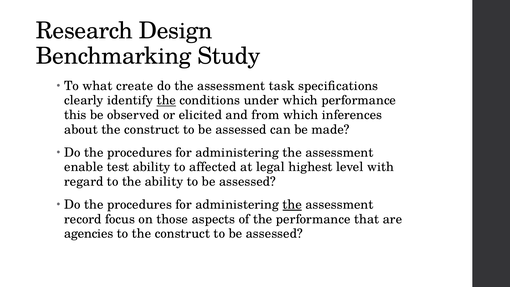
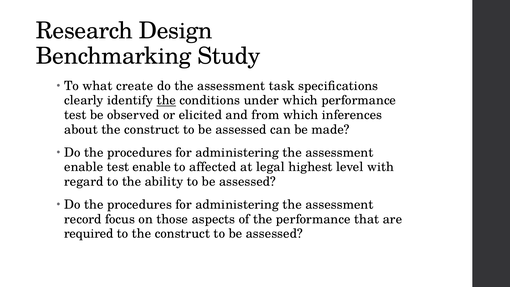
this: this -> test (75, 115)
test ability: ability -> enable (152, 167)
the underline: present -> none (292, 205)
agencies: agencies -> required (89, 234)
